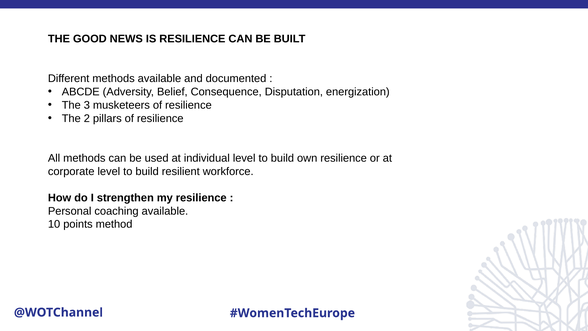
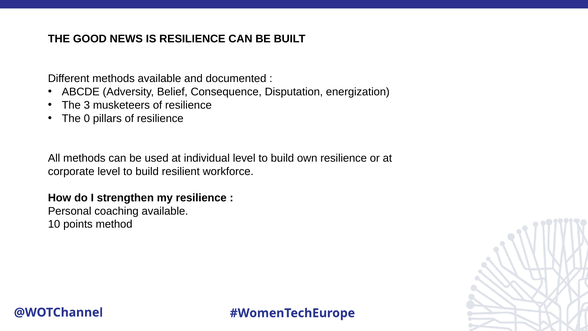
2: 2 -> 0 (87, 118)
